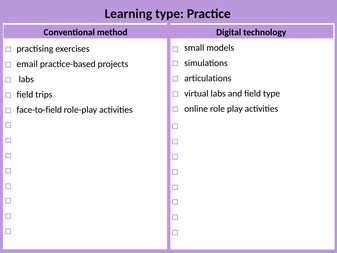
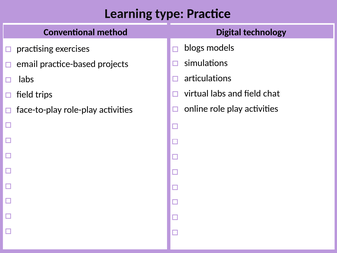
small: small -> blogs (194, 48)
field type: type -> chat (272, 93)
face-to-field: face-to-field -> face-to-play (39, 110)
